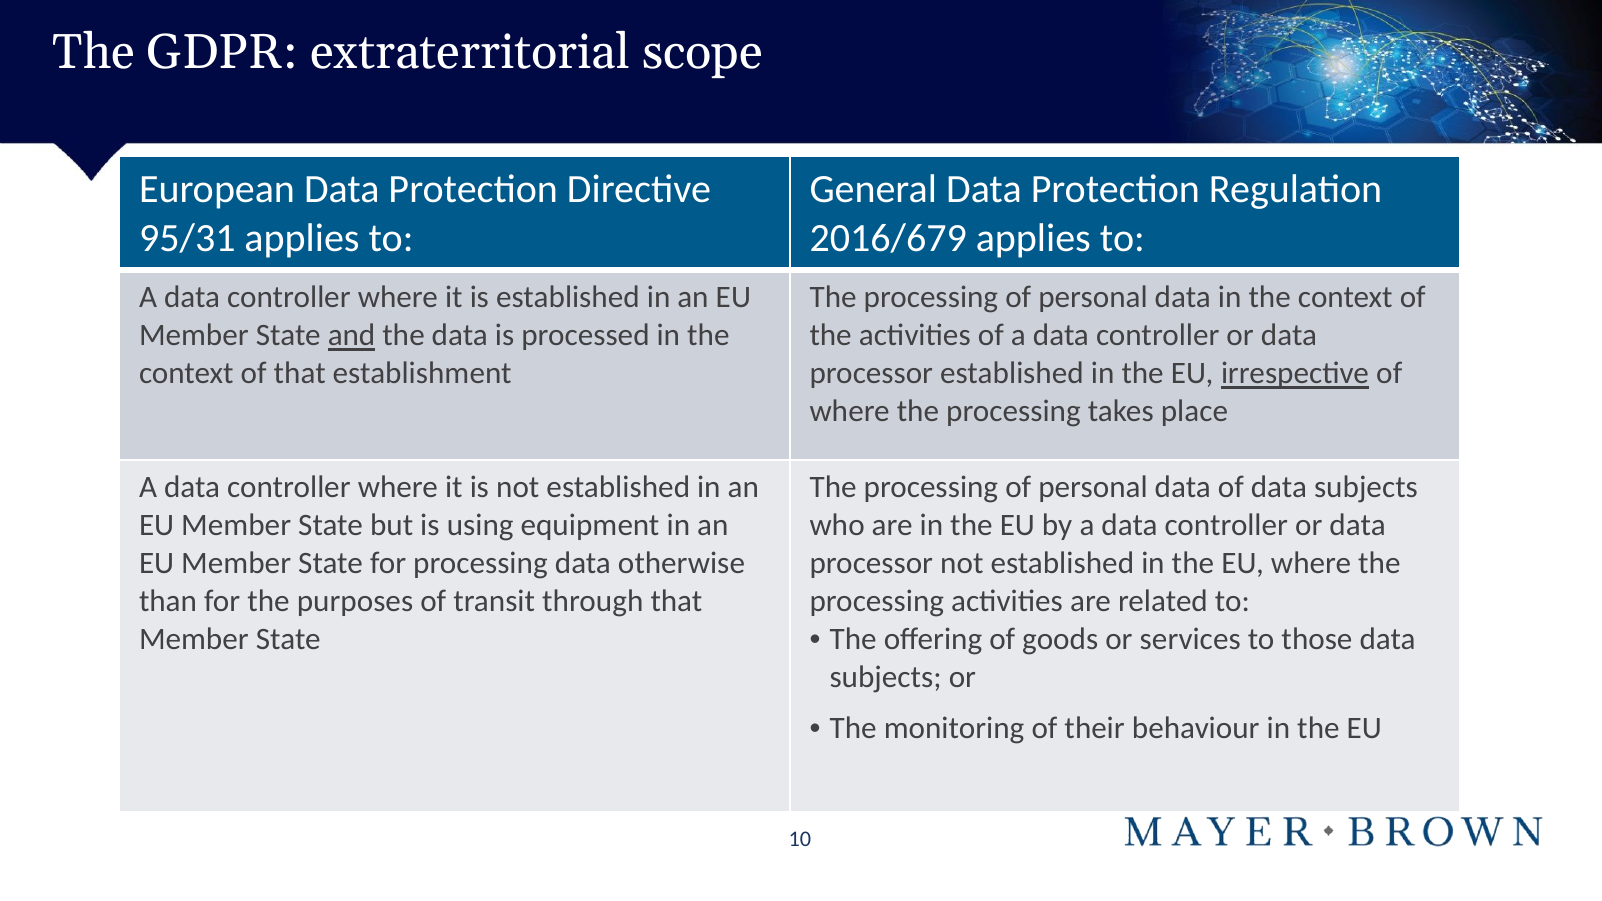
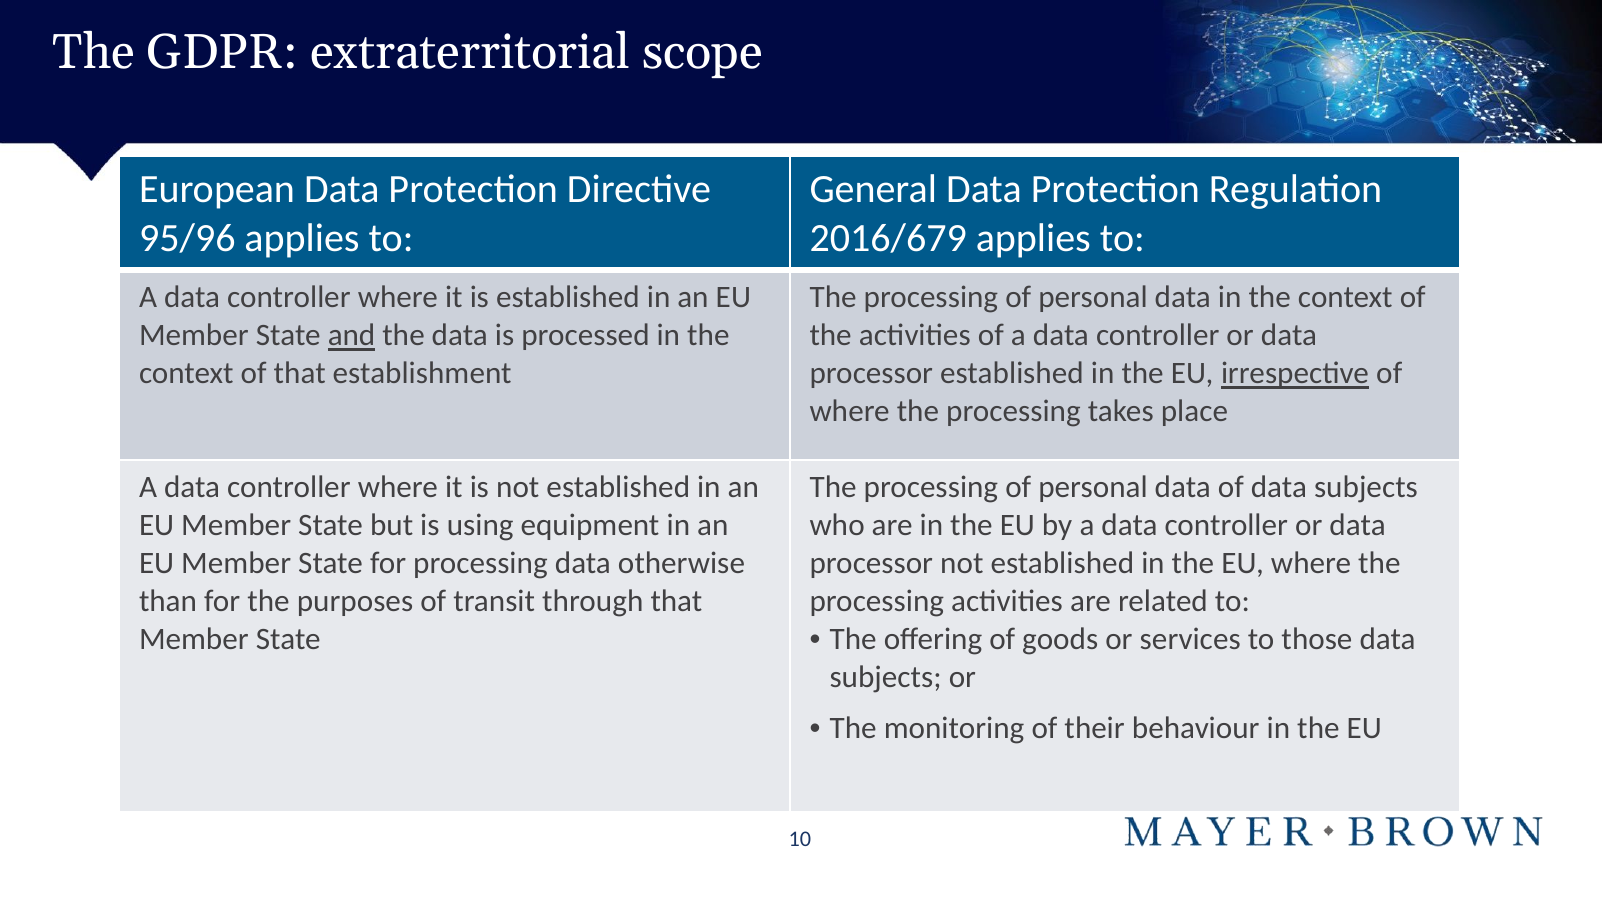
95/31: 95/31 -> 95/96 (187, 238)
